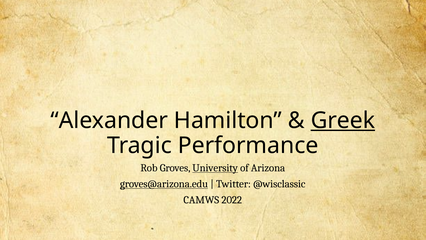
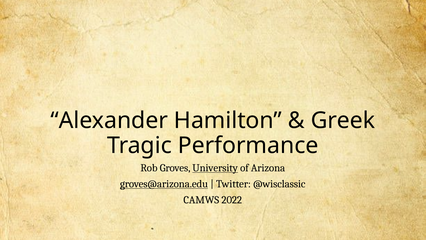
Greek underline: present -> none (343, 120)
